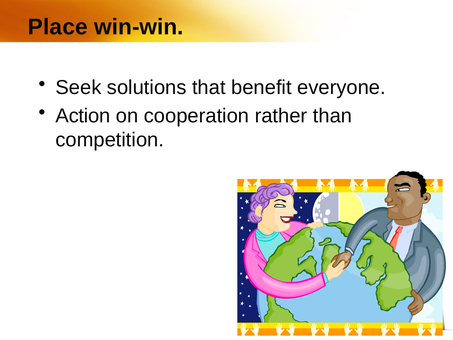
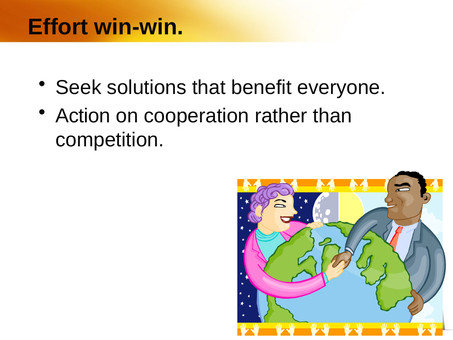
Place: Place -> Effort (58, 27)
